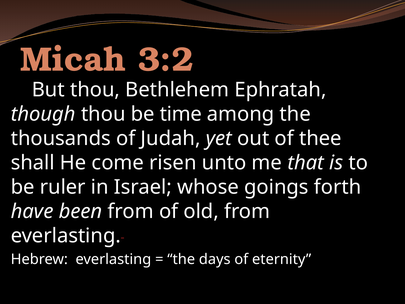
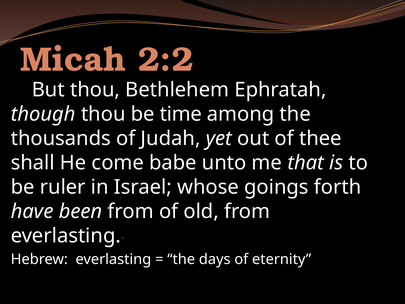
3:2: 3:2 -> 2:2 (166, 60)
risen: risen -> babe (173, 163)
